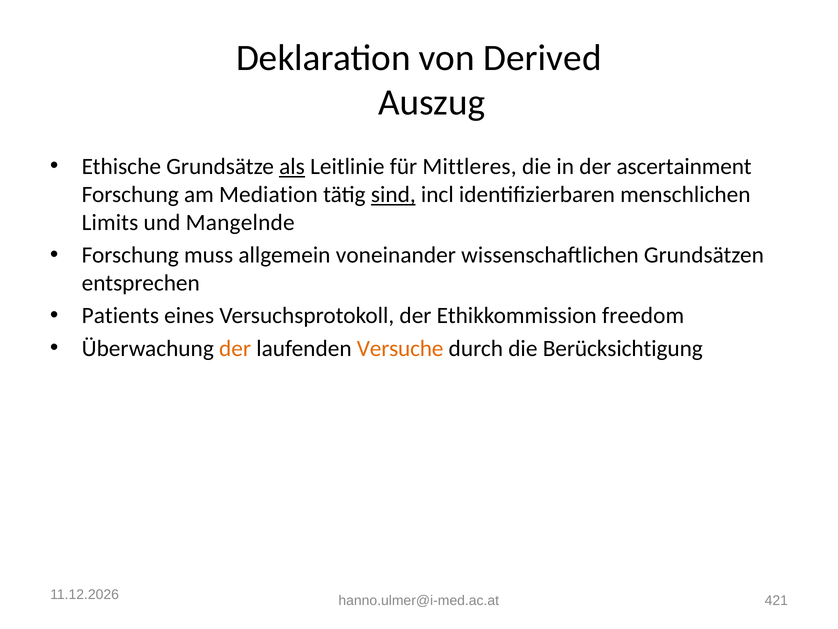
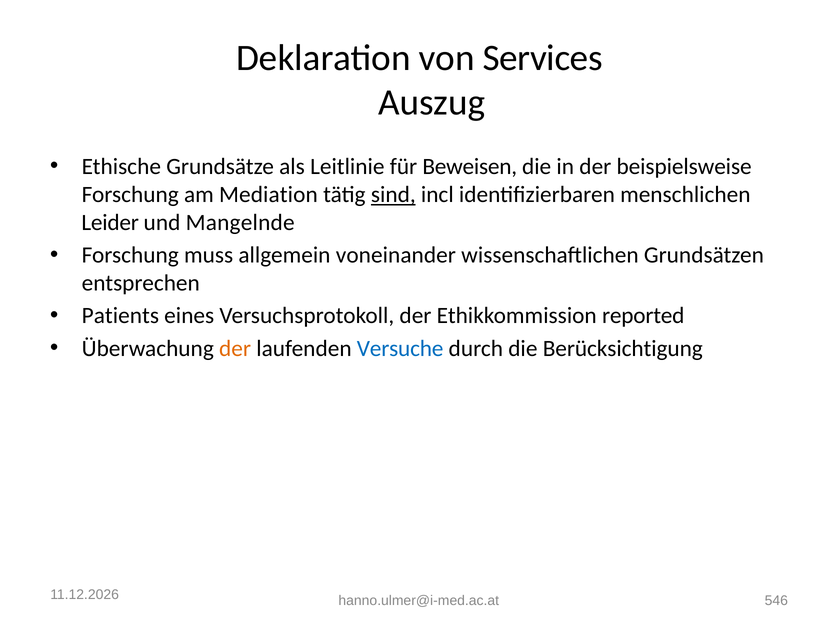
Derived: Derived -> Services (543, 58)
als underline: present -> none (292, 166)
Mittleres: Mittleres -> Beweisen (470, 166)
ascertainment: ascertainment -> beispielsweise (684, 166)
Limits: Limits -> Leider (110, 222)
freedom: freedom -> reported (643, 315)
Versuche colour: orange -> blue (400, 348)
421: 421 -> 546 (776, 600)
